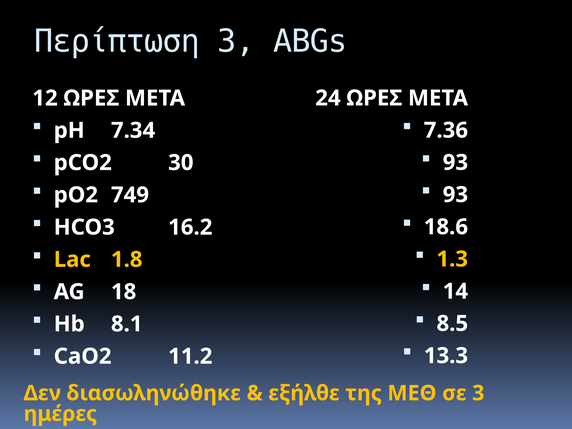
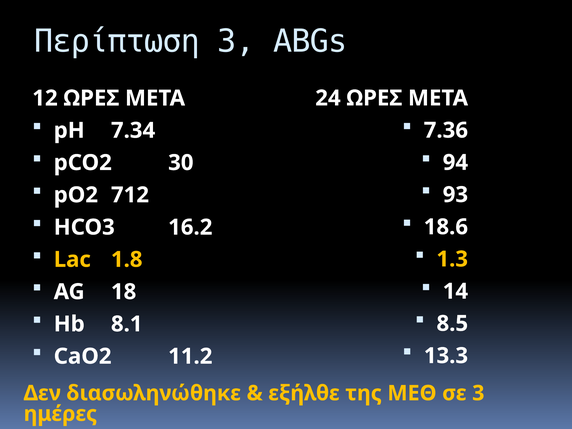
93: 93 -> 94 (455, 163)
749: 749 -> 712 (130, 195)
